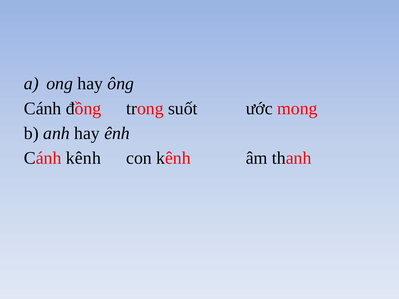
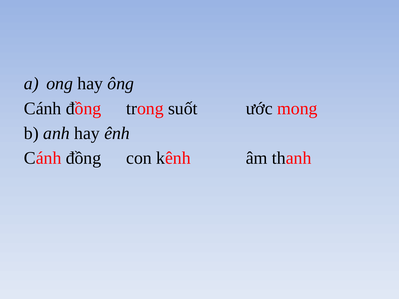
kênh: kênh -> đồng (83, 158)
